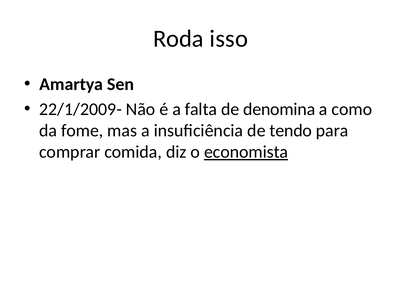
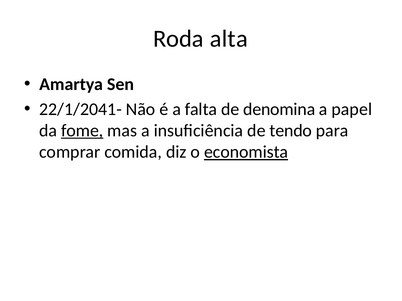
isso: isso -> alta (229, 39)
22/1/2009-: 22/1/2009- -> 22/1/2041- (81, 109)
como: como -> papel (352, 109)
fome underline: none -> present (82, 131)
